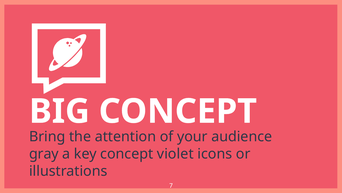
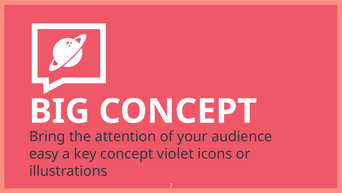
gray: gray -> easy (44, 153)
